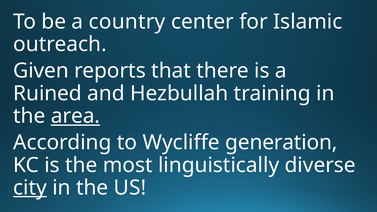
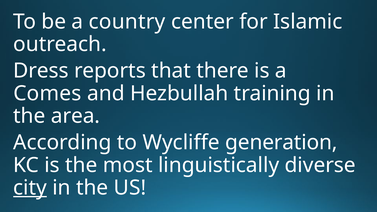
Given: Given -> Dress (41, 71)
Ruined: Ruined -> Comes (47, 93)
area underline: present -> none (75, 116)
